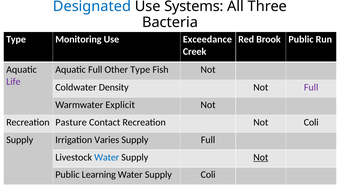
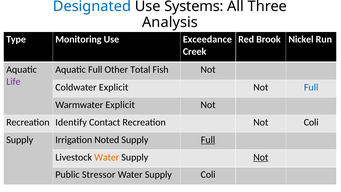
Bacteria: Bacteria -> Analysis (170, 22)
Brook Public: Public -> Nickel (301, 39)
Other Type: Type -> Total (140, 69)
Coldwater Density: Density -> Explicit (114, 87)
Full colour: purple -> blue (311, 87)
Pasture: Pasture -> Identify (71, 122)
Varies: Varies -> Noted (107, 140)
Full underline: none -> present (208, 140)
Water colour: blue -> orange (107, 157)
Learning: Learning -> Stressor (99, 175)
